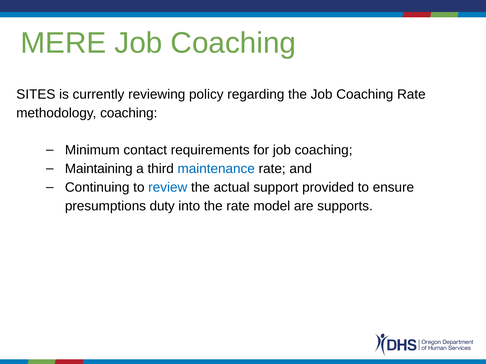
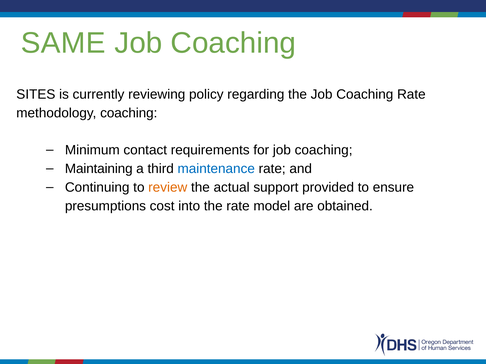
MERE: MERE -> SAME (63, 43)
review colour: blue -> orange (168, 188)
duty: duty -> cost (162, 206)
supports: supports -> obtained (345, 206)
